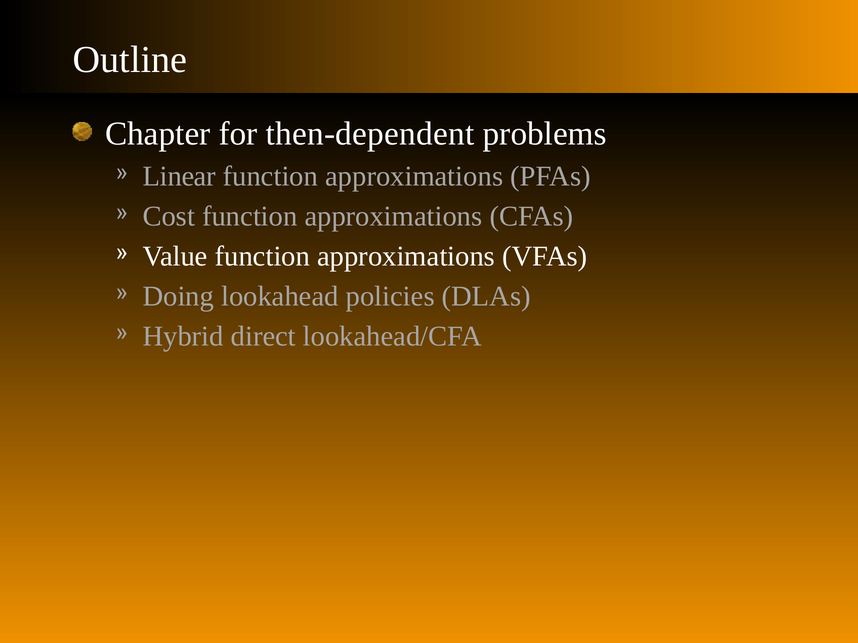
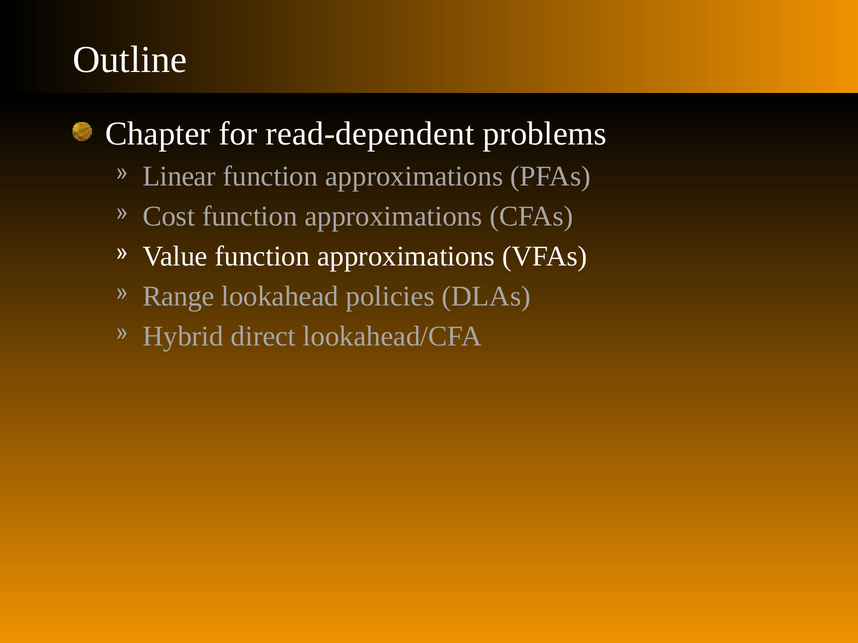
then-dependent: then-dependent -> read-dependent (370, 134)
Doing: Doing -> Range (178, 297)
